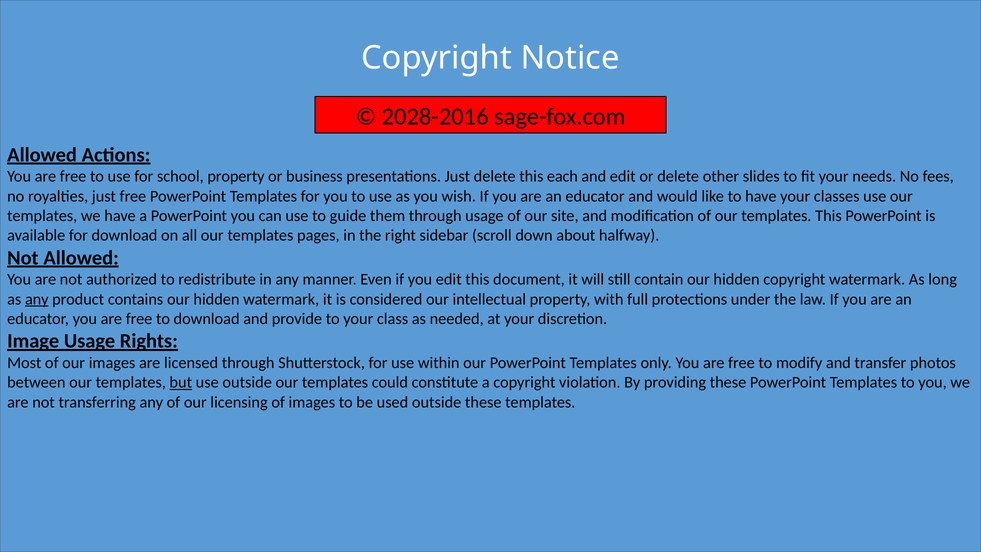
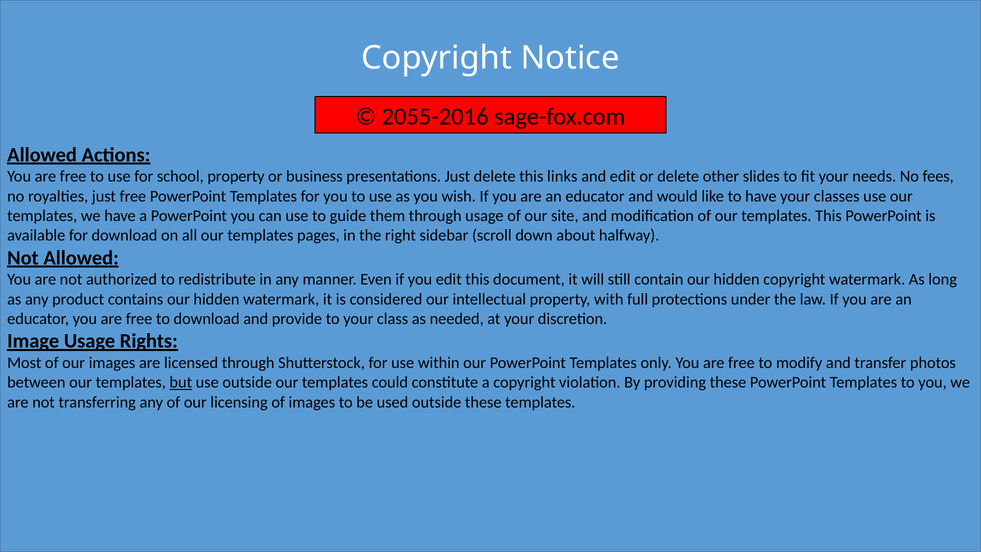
2028-2016: 2028-2016 -> 2055-2016 (435, 116)
each: each -> links (562, 176)
any underline: present -> none (37, 299)
